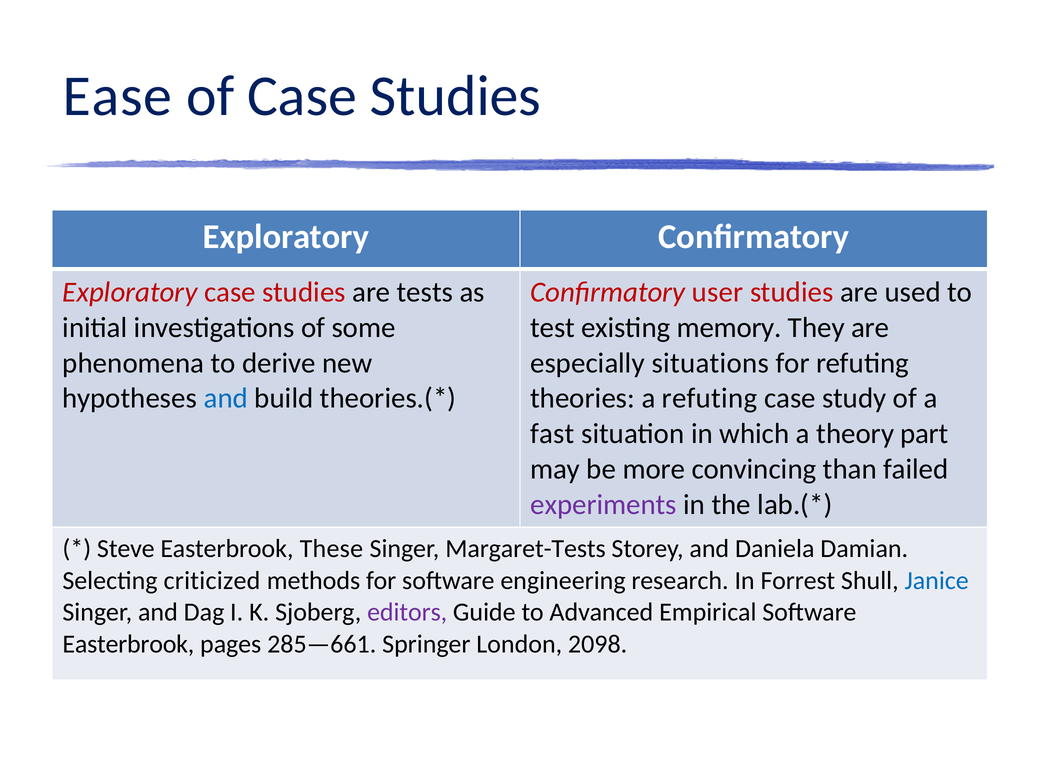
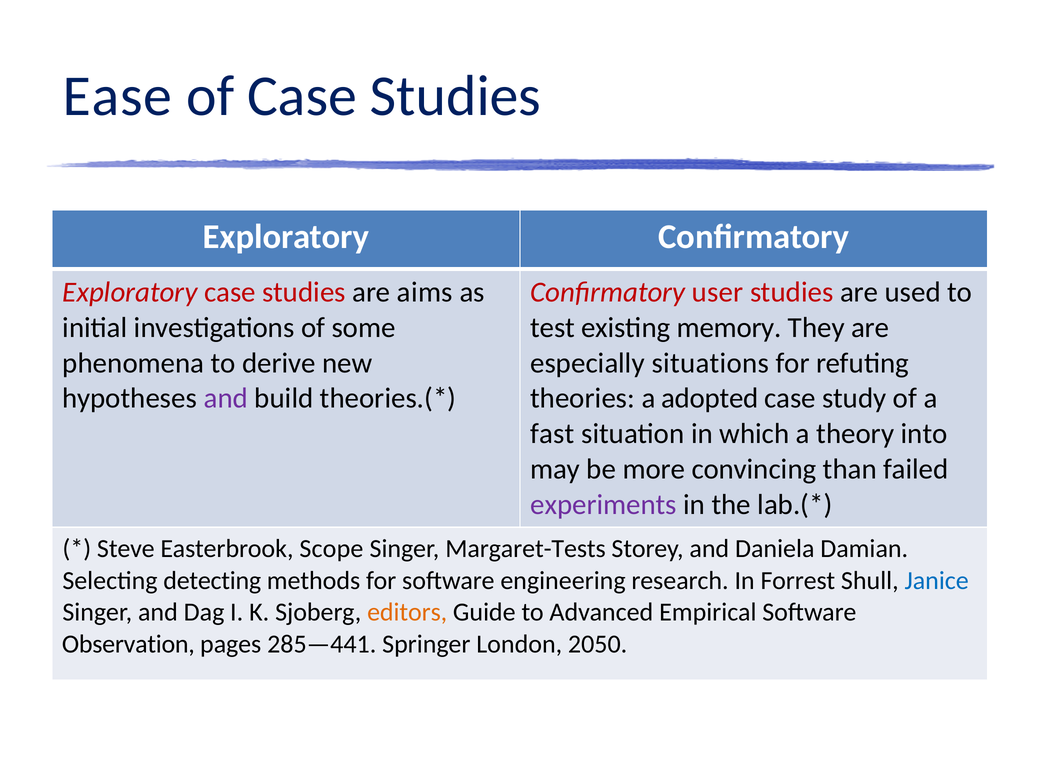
tests: tests -> aims (425, 292)
and colour: blue -> purple (226, 398)
a refuting: refuting -> adopted (710, 398)
part: part -> into (924, 434)
These: These -> Scope (331, 549)
criticized: criticized -> detecting (212, 580)
editors colour: purple -> orange (407, 612)
Easterbrook: Easterbrook -> Observation (128, 644)
285—661: 285—661 -> 285—441 (322, 644)
2098: 2098 -> 2050 (598, 644)
